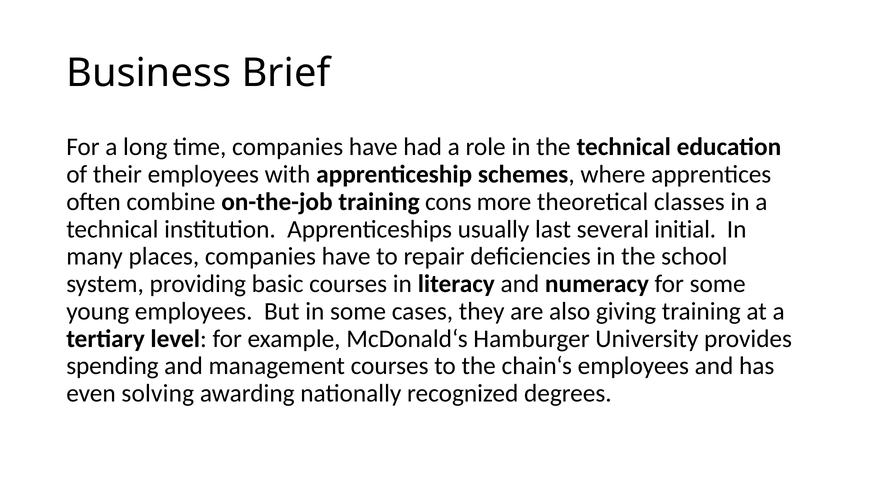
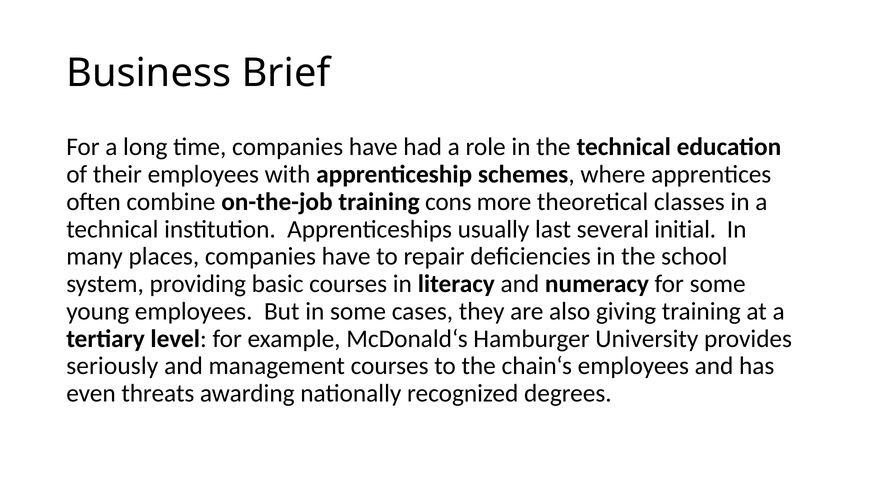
spending: spending -> seriously (112, 366)
solving: solving -> threats (158, 393)
